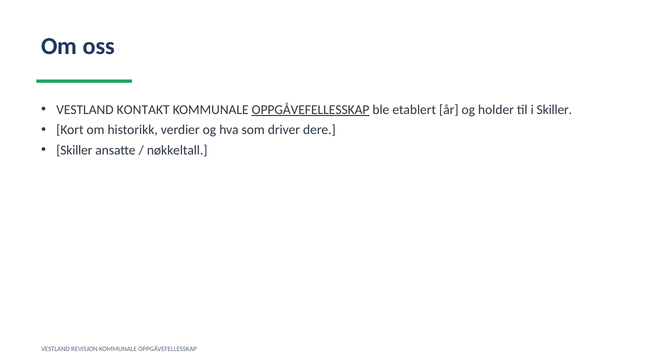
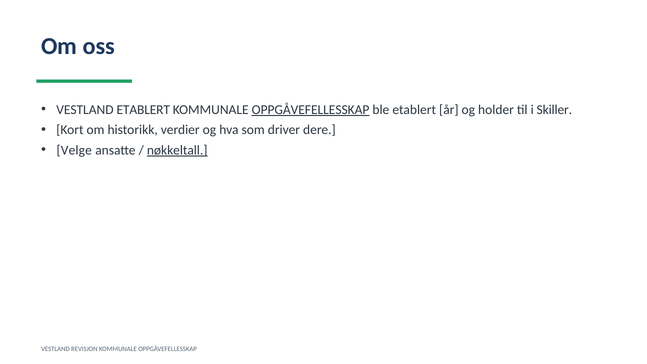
VESTLAND KONTAKT: KONTAKT -> ETABLERT (143, 110)
Skiller: Skiller -> Velge (74, 150)
nøkkeltall underline: none -> present (177, 150)
